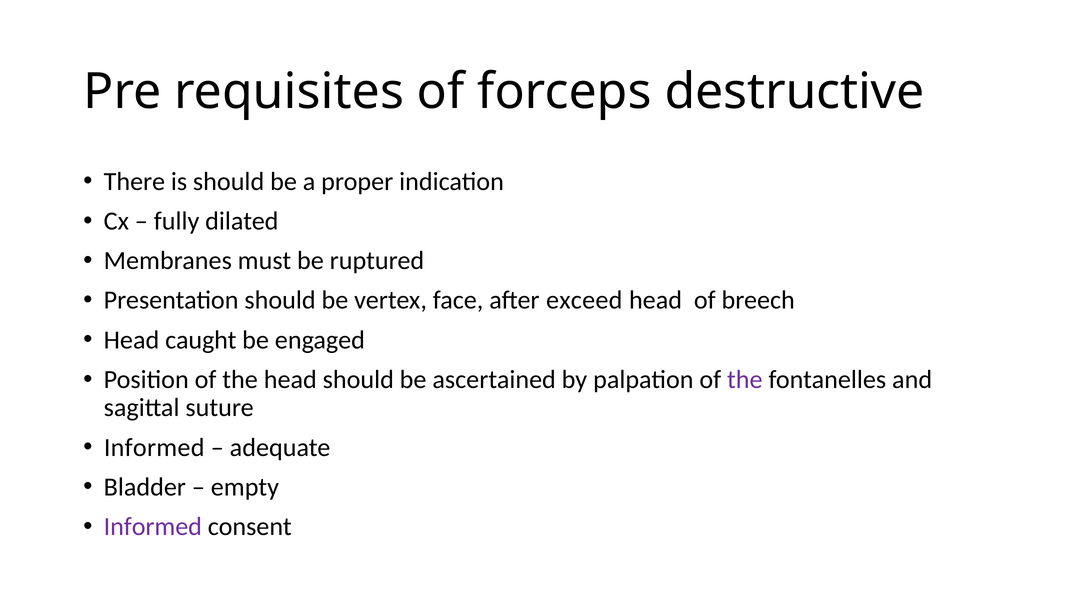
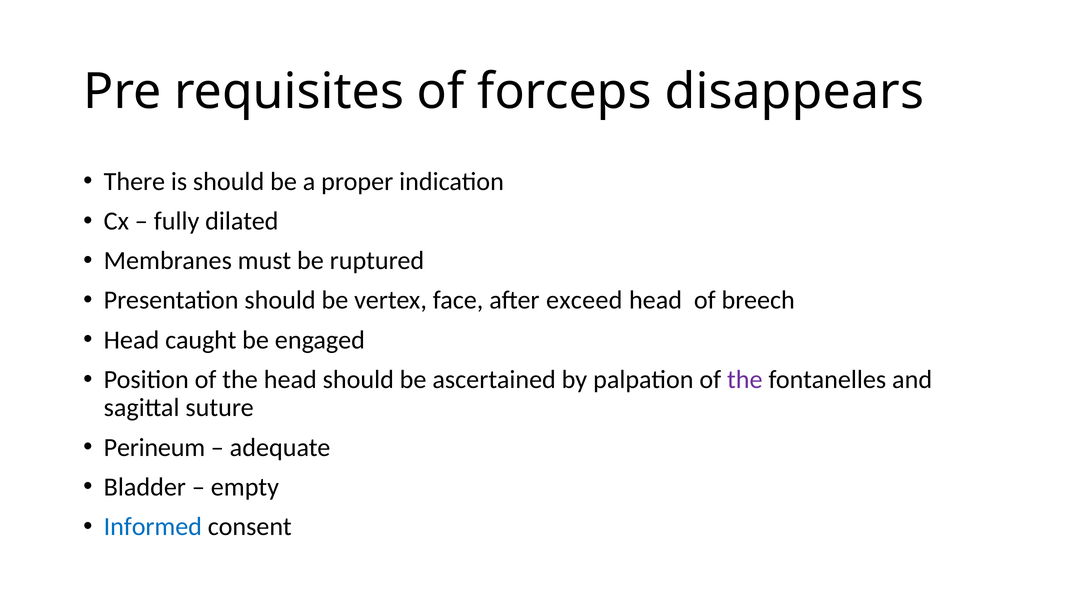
destructive: destructive -> disappears (794, 92)
Informed: Informed -> Perineum (154, 448)
Informed colour: purple -> blue (153, 527)
